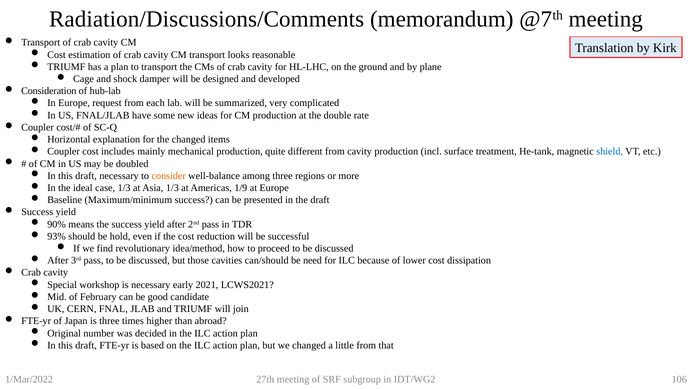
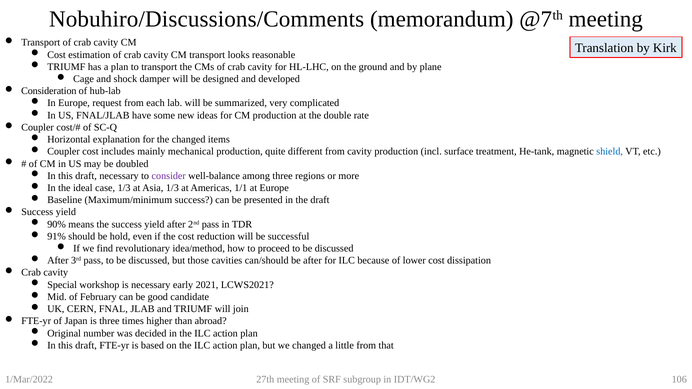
Radiation/Discussions/Comments: Radiation/Discussions/Comments -> Nobuhiro/Discussions/Comments (207, 19)
consider colour: orange -> purple (169, 176)
1/9: 1/9 -> 1/1 (241, 188)
93%: 93% -> 91% (57, 236)
be need: need -> after (312, 261)
